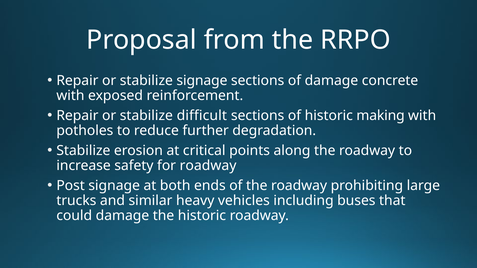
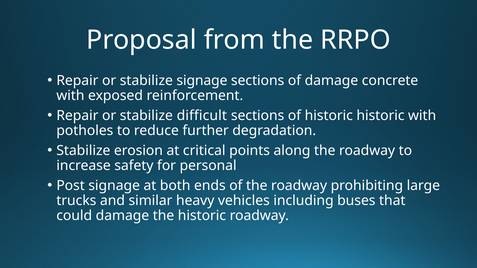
historic making: making -> historic (381, 116)
for roadway: roadway -> personal (208, 166)
